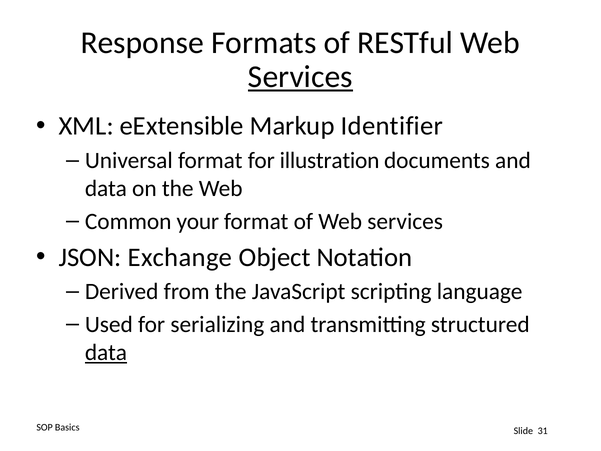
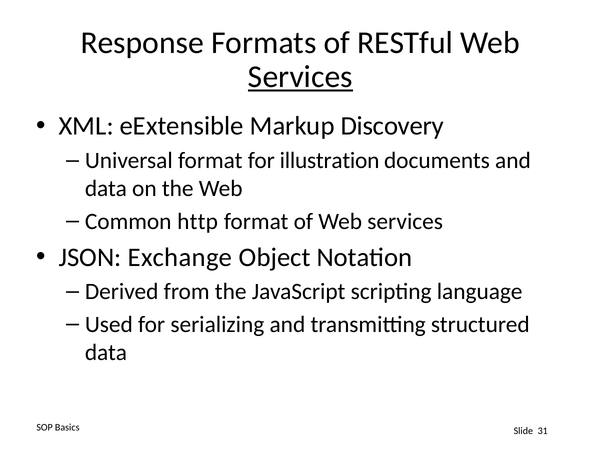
Identifier: Identifier -> Discovery (392, 126)
your: your -> http (198, 221)
data underline: present -> none (106, 352)
